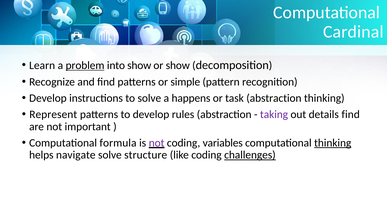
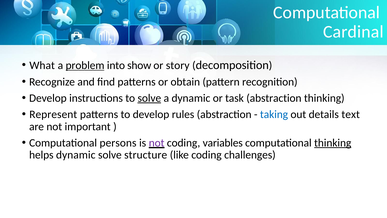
Learn: Learn -> What (42, 65)
or show: show -> story (178, 65)
simple: simple -> obtain (185, 82)
solve underline: none -> present (149, 98)
a happens: happens -> dynamic (191, 98)
taking colour: purple -> blue (274, 114)
details find: find -> text (351, 114)
formula: formula -> persons (118, 143)
helps navigate: navigate -> dynamic (76, 155)
challenges underline: present -> none (250, 155)
